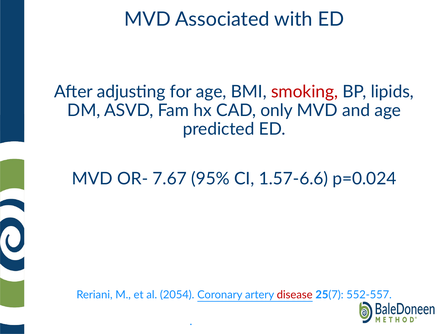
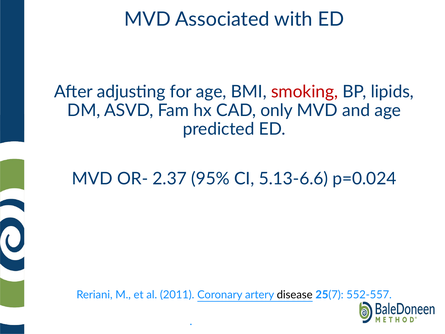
7.67: 7.67 -> 2.37 (170, 179)
1.57-6.6: 1.57-6.6 -> 5.13-6.6 (293, 179)
2054: 2054 -> 2011 (177, 295)
disease colour: red -> black (295, 295)
